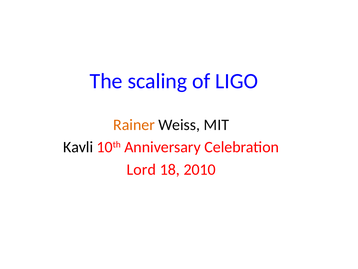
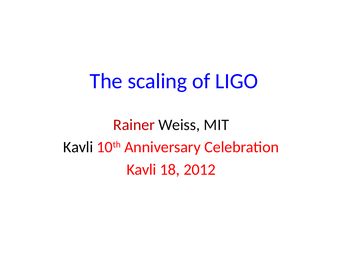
Rainer colour: orange -> red (134, 125)
Lord: Lord -> Kavli (141, 169)
2010: 2010 -> 2012 (200, 169)
